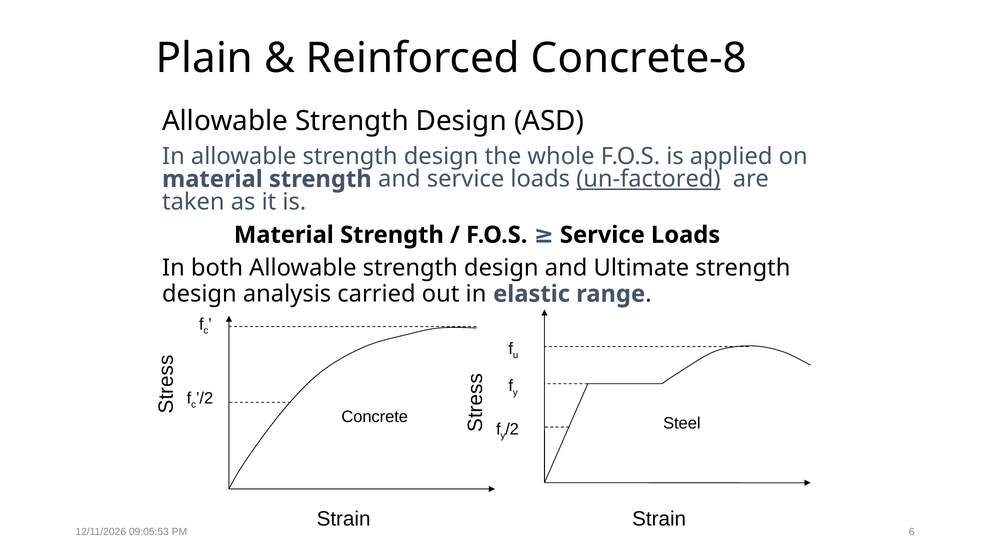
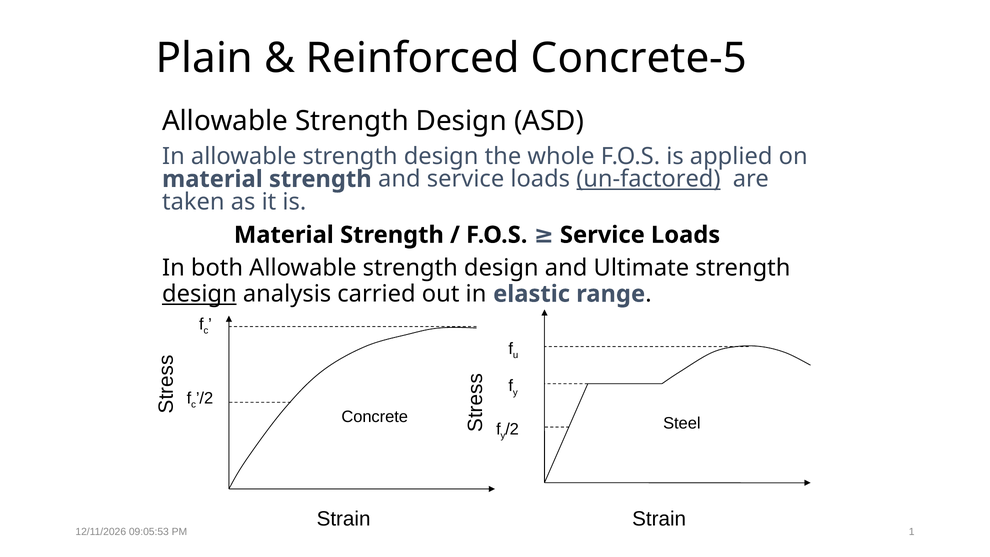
Concrete-8: Concrete-8 -> Concrete-5 (639, 58)
design underline: none -> present (199, 294)
6: 6 -> 1 (912, 532)
